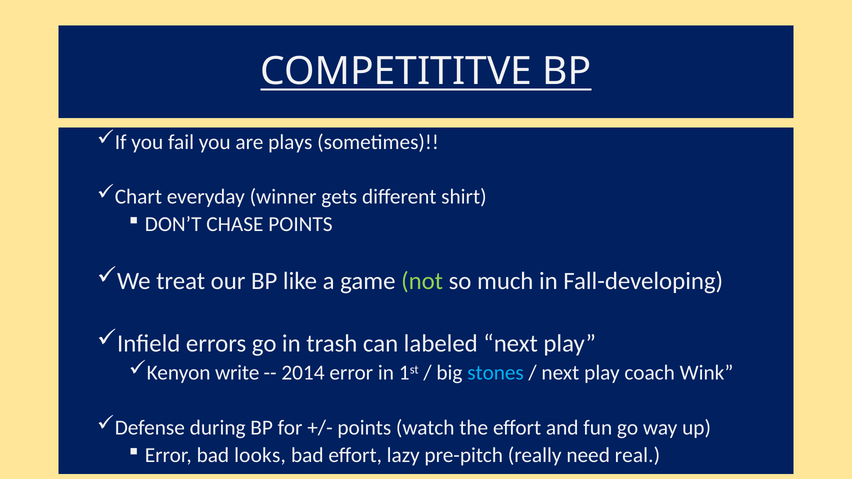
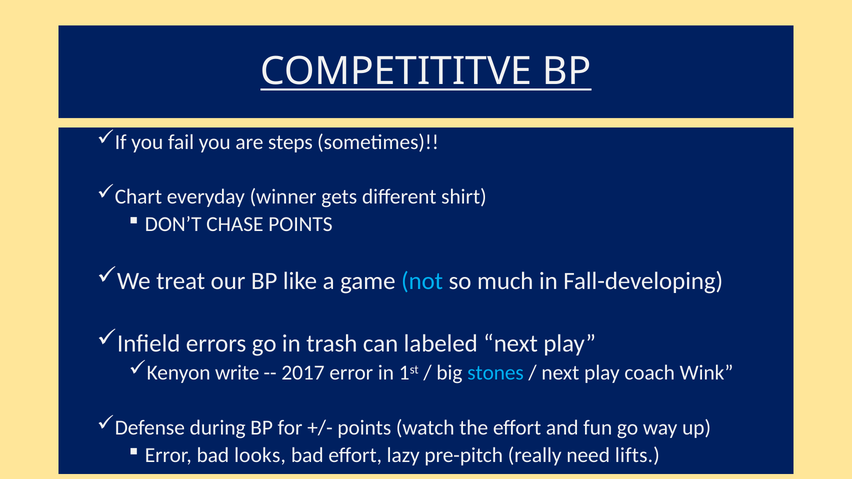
plays: plays -> steps (290, 142)
not colour: light green -> light blue (422, 281)
2014: 2014 -> 2017 (303, 373)
real: real -> lifts (637, 455)
